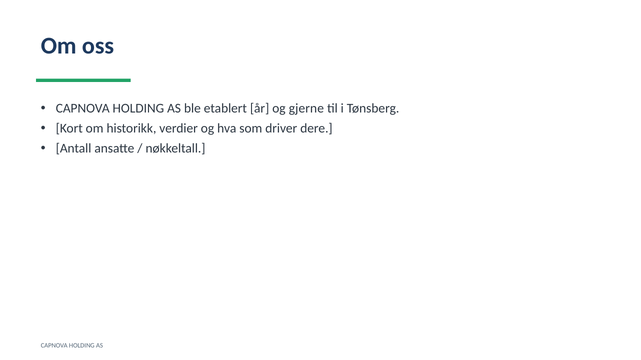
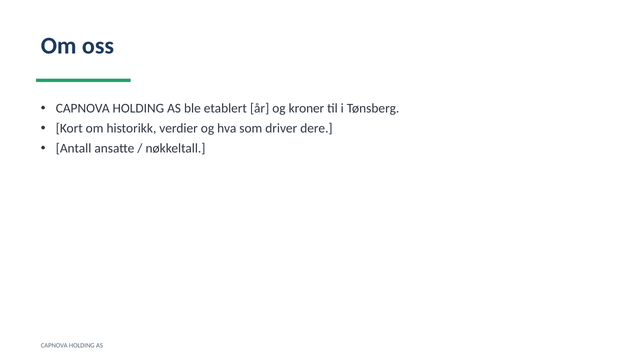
gjerne: gjerne -> kroner (306, 109)
